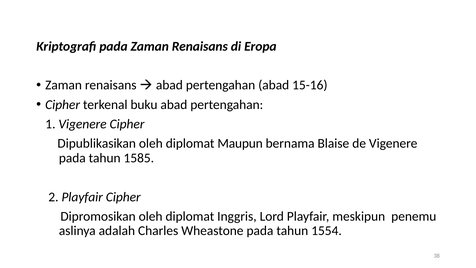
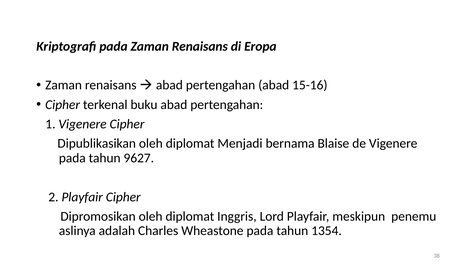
Maupun: Maupun -> Menjadi (240, 143)
1585: 1585 -> 9627 (139, 158)
1554: 1554 -> 1354 (327, 231)
